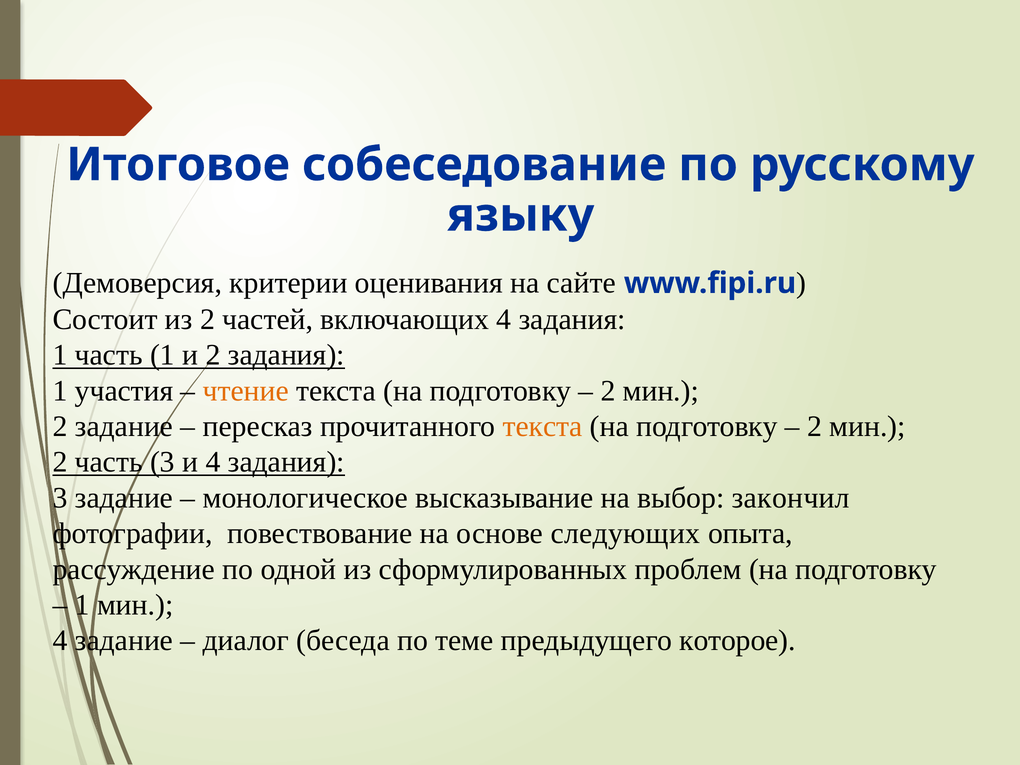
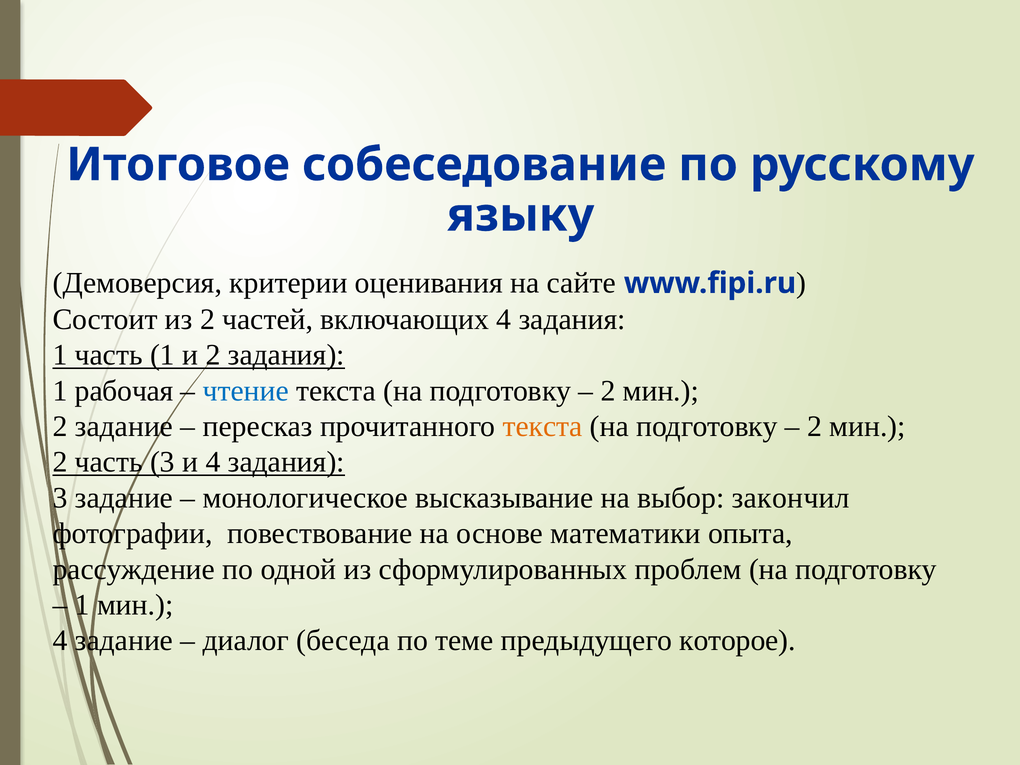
участия: участия -> рабочая (124, 391)
чтение colour: orange -> blue (246, 391)
следующих: следующих -> математики (626, 534)
